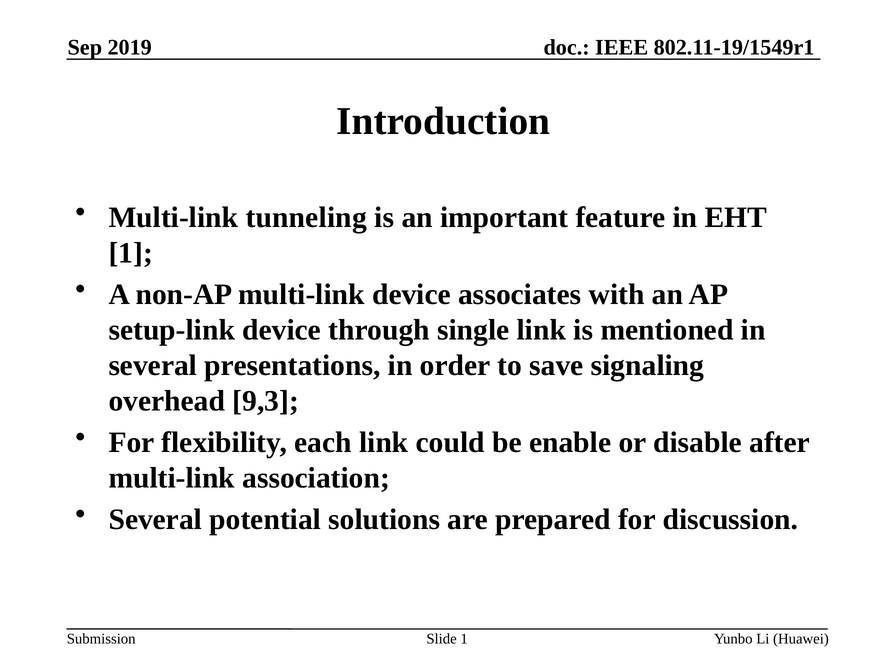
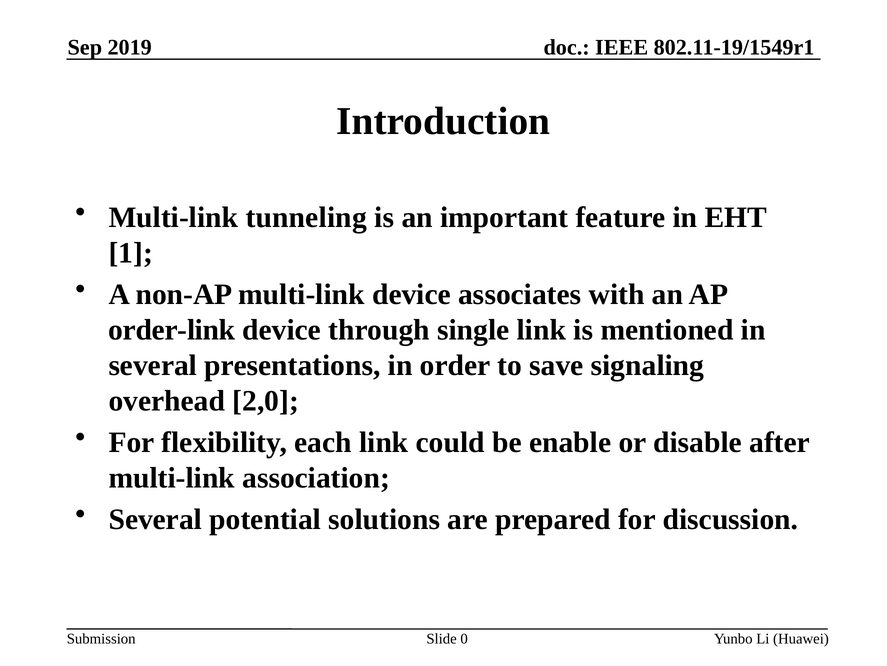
setup-link: setup-link -> order-link (172, 330)
9,3: 9,3 -> 2,0 (266, 401)
Slide 1: 1 -> 0 (464, 638)
